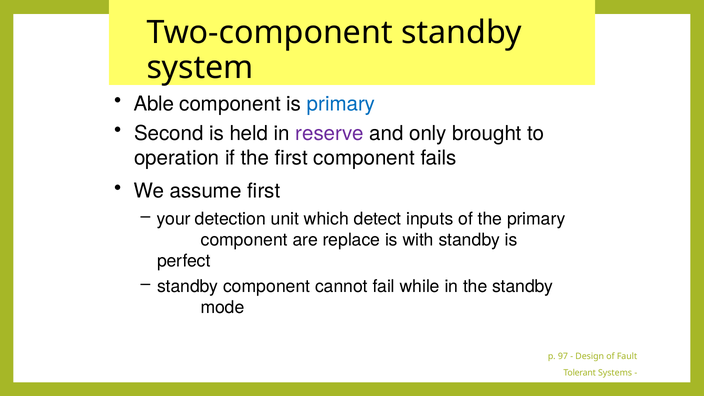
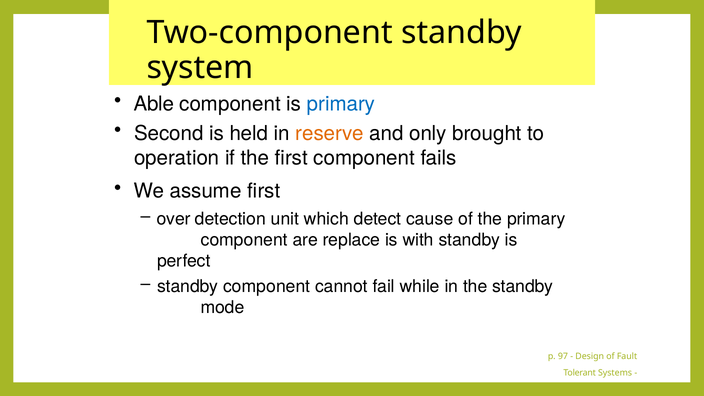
reserve colour: purple -> orange (330, 133)
your: your -> over (174, 219)
inputs: inputs -> cause (430, 219)
